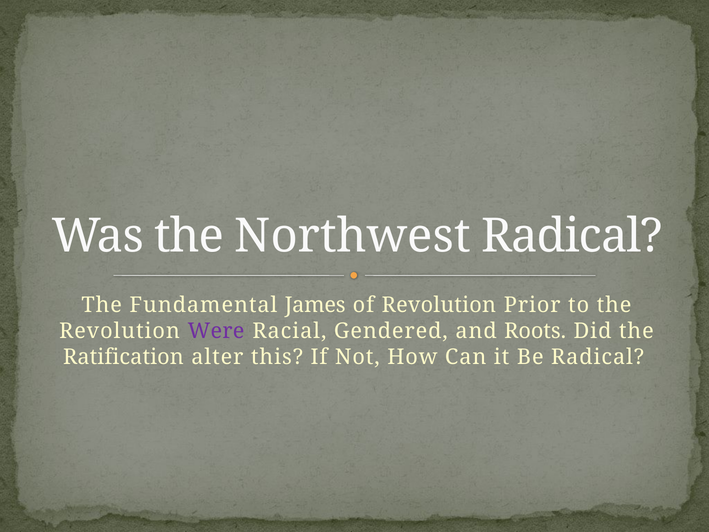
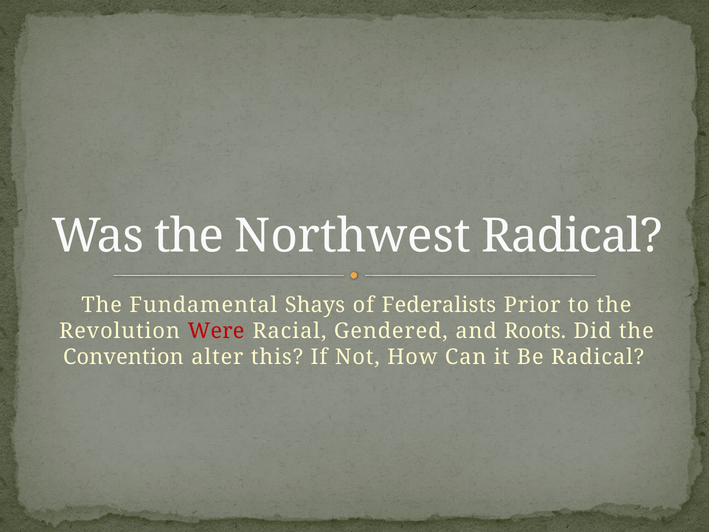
James: James -> Shays (315, 305)
of Revolution: Revolution -> Federalists (439, 305)
Were colour: purple -> red (216, 331)
Ratification: Ratification -> Convention (123, 357)
